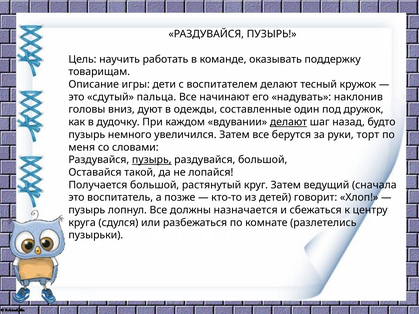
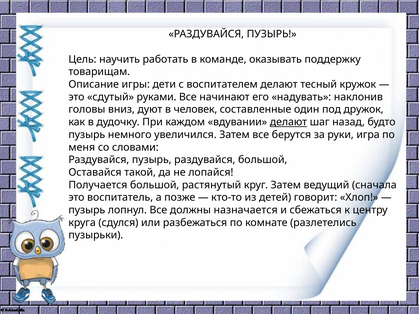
пальца: пальца -> руками (157, 97)
одежды: одежды -> человек (195, 110)
торт: торт -> игра (368, 135)
пузырь underline: present -> none (152, 160)
